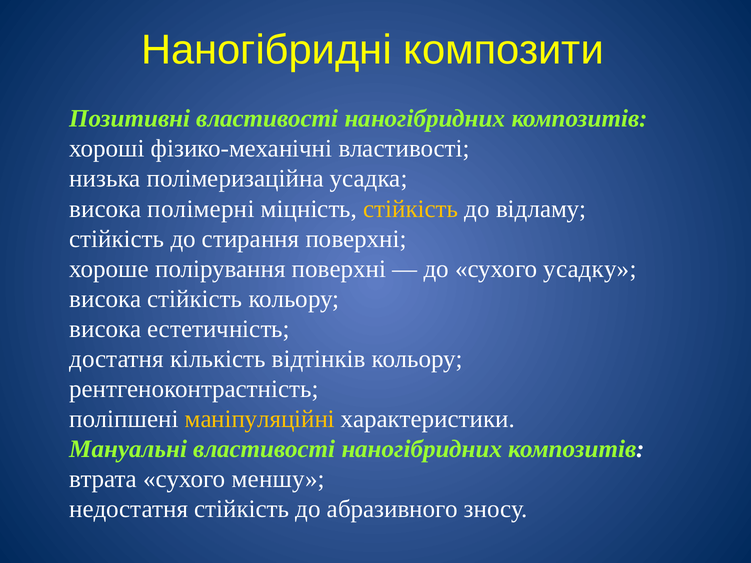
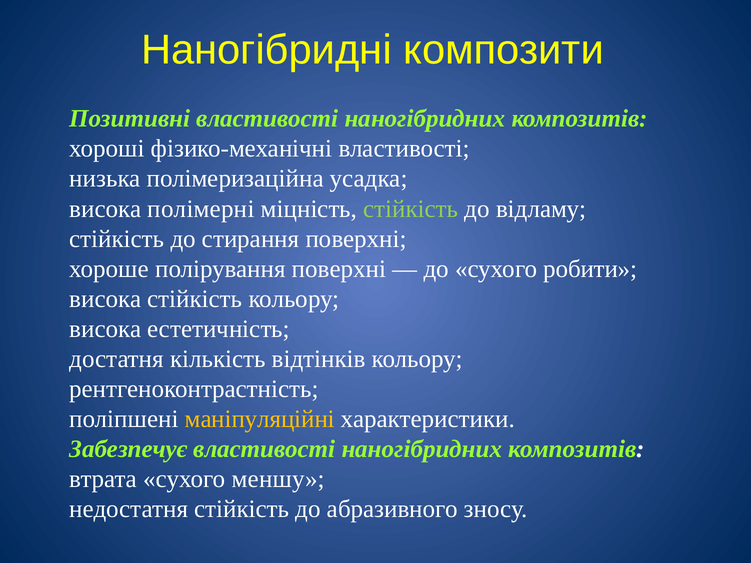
стійкість colour: yellow -> light green (411, 209)
усадку: усадку -> робити (590, 269)
Мануальні: Мануальні -> Забезпечує (128, 449)
